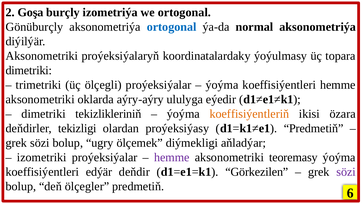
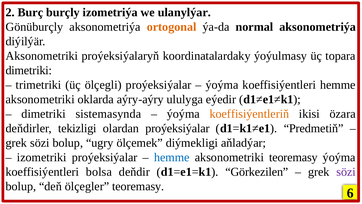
Goşa: Goşa -> Burç (30, 12)
we ortogonal: ortogonal -> ulanylýar (184, 12)
ortogonal colour: blue -> orange (172, 27)
tekizlikleriniň: tekizlikleriniň -> sistemasynda (108, 114)
olardan proýeksiýasy: proýeksiýasy -> proýeksiýalar (177, 128)
hemme colour: purple -> blue (172, 157)
edýär: edýär -> bolsa (99, 172)
ölçegler predmetiň: predmetiň -> teoremasy (138, 186)
